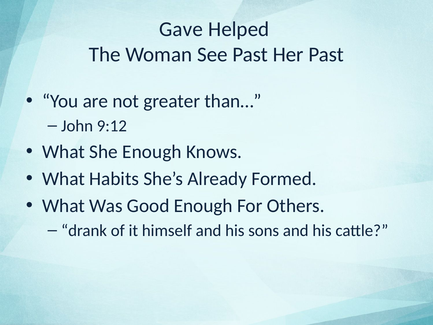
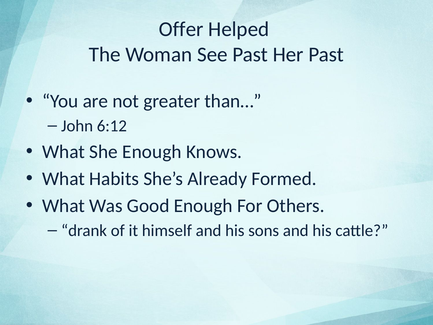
Gave: Gave -> Offer (181, 29)
9:12: 9:12 -> 6:12 (112, 126)
